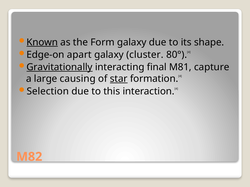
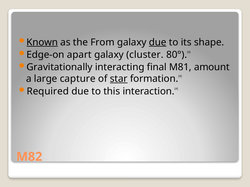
Form: Form -> From (103, 42)
due underline: none -> present (158, 42)
Gravitationally underline: present -> none (60, 67)
capture: capture -> amount (212, 67)
causing: causing -> capture (78, 79)
Selection: Selection -> Required (48, 92)
